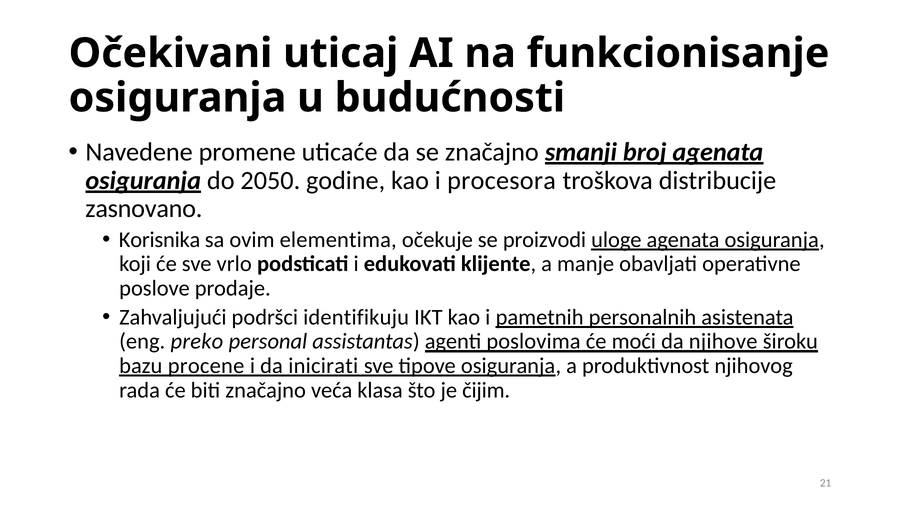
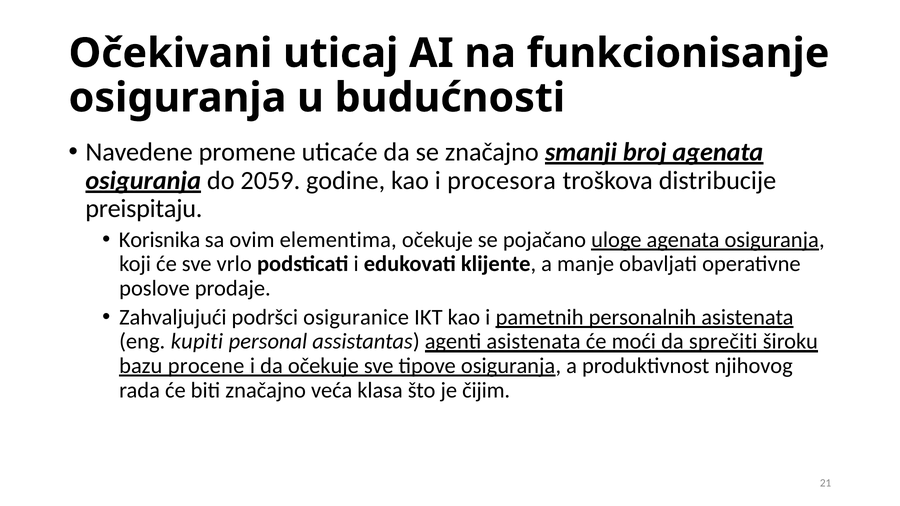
2050: 2050 -> 2059 (270, 181)
zasnovano: zasnovano -> preispitaju (144, 209)
proizvodi: proizvodi -> pojačano (544, 240)
identifikuju: identifikuju -> osiguranice (356, 317)
preko: preko -> kupiti (197, 342)
agenti poslovima: poslovima -> asistenata (533, 342)
njihove: njihove -> sprečiti (723, 342)
da inicirati: inicirati -> očekuje (323, 366)
